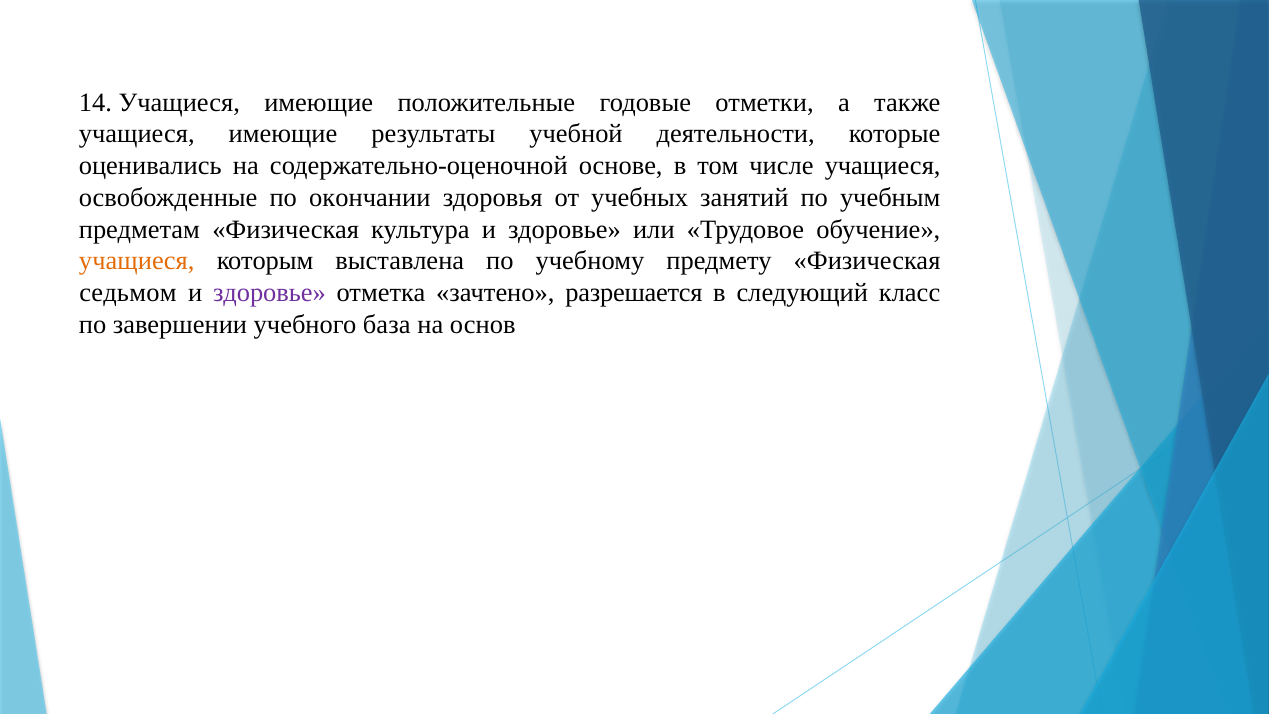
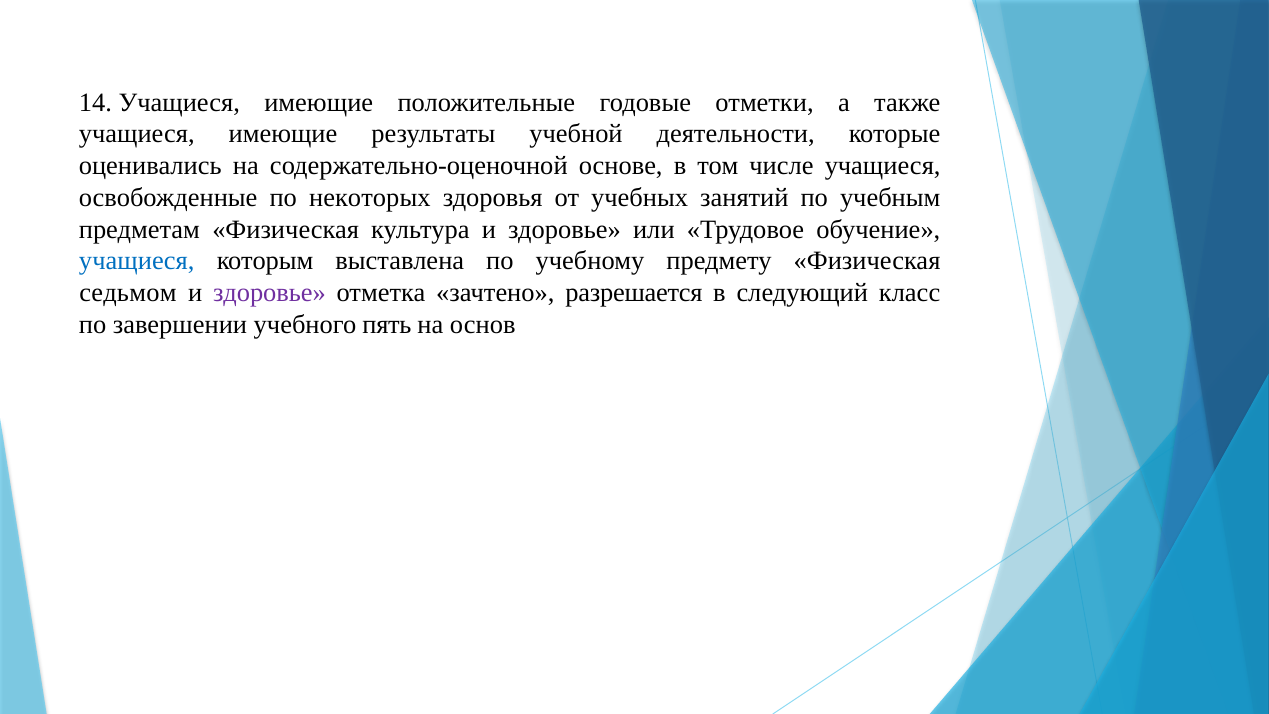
окончании: окончании -> некоторых (370, 198)
учащиеся colour: orange -> blue (137, 261)
база: база -> пять (387, 325)
